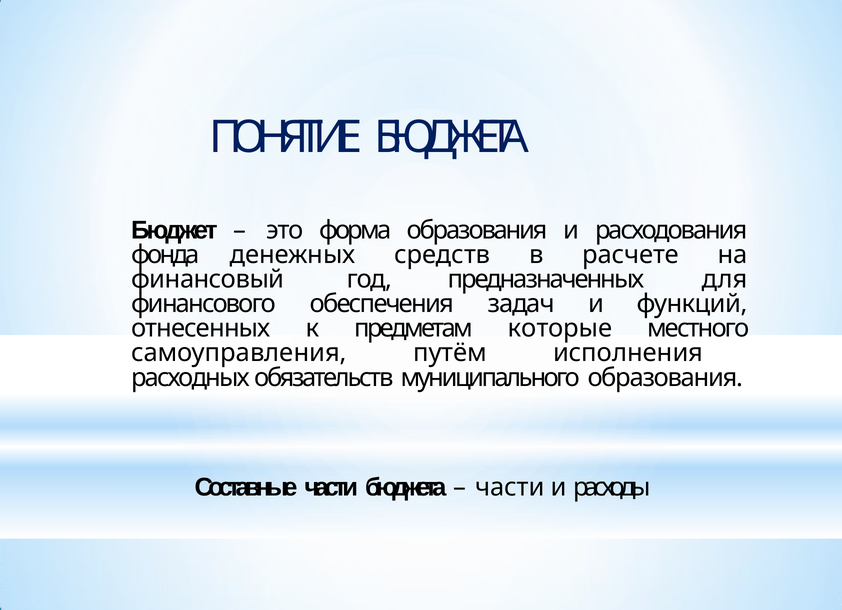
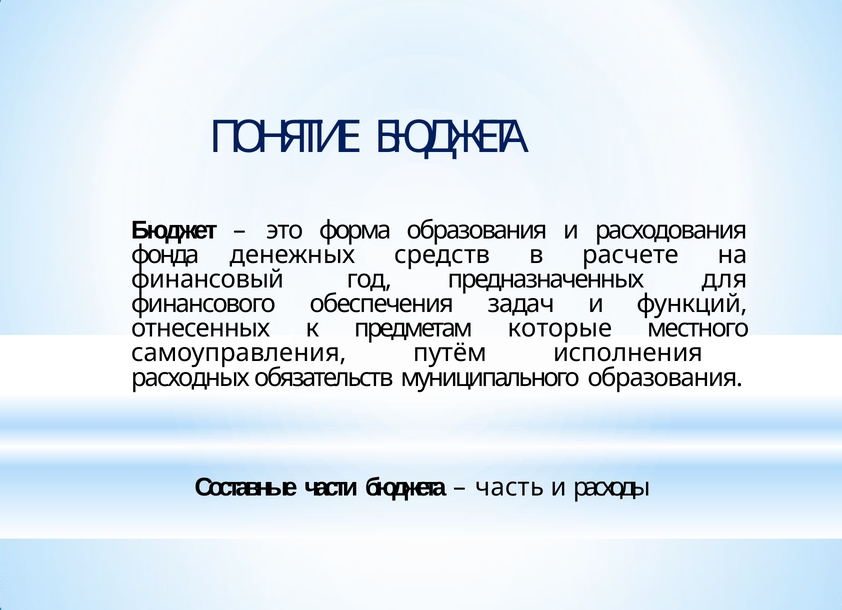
части: части -> часть (510, 487)
